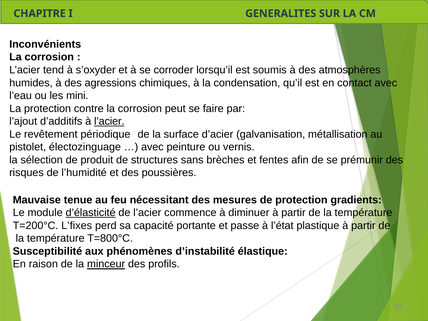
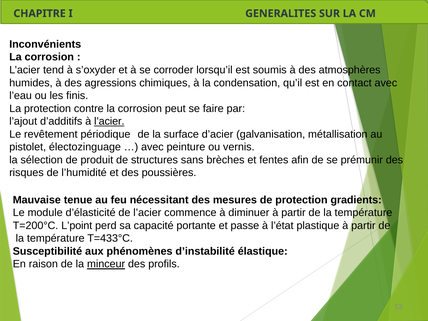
mini: mini -> finis (77, 96)
d’élasticité underline: present -> none (91, 213)
L’fixes: L’fixes -> L’point (77, 226)
T=800°C: T=800°C -> T=433°C (110, 238)
